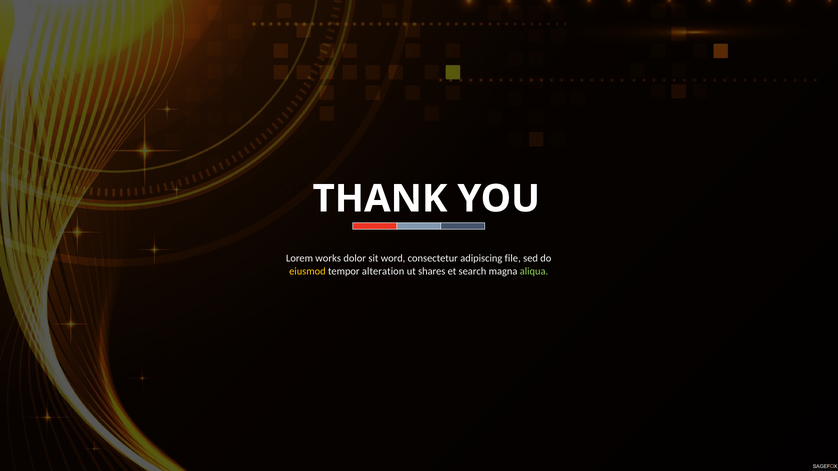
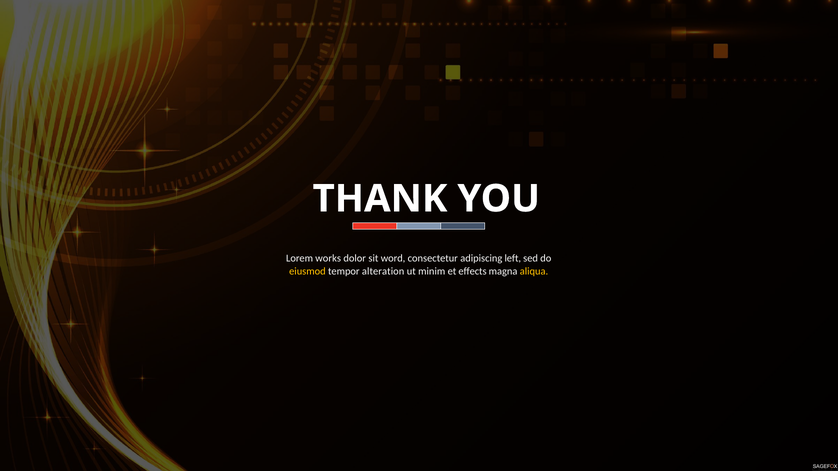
file: file -> left (513, 259)
shares: shares -> minim (432, 271)
search: search -> effects (473, 271)
aliqua colour: light green -> yellow (534, 271)
